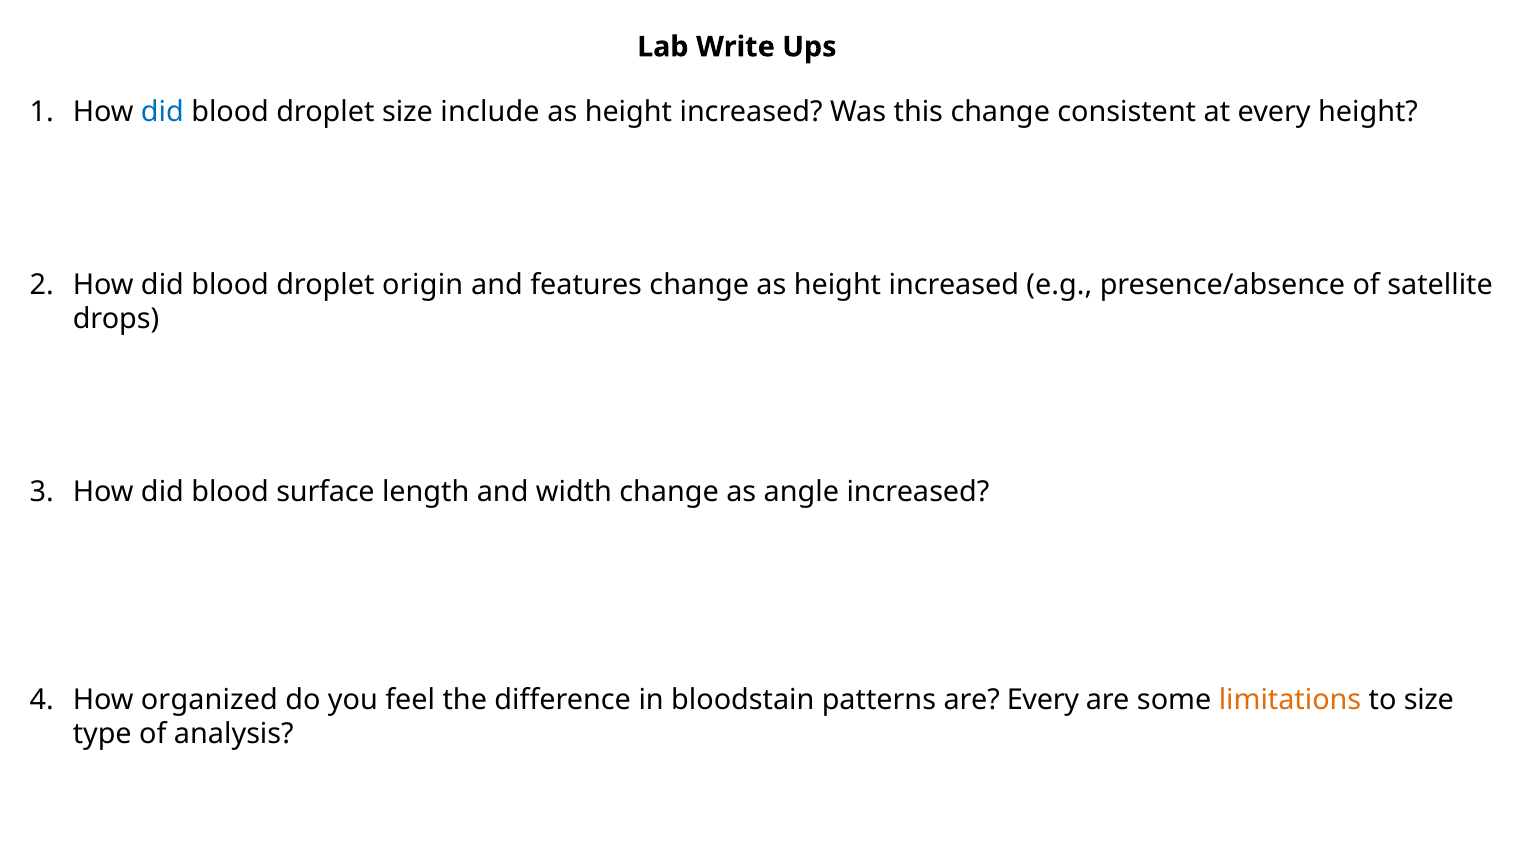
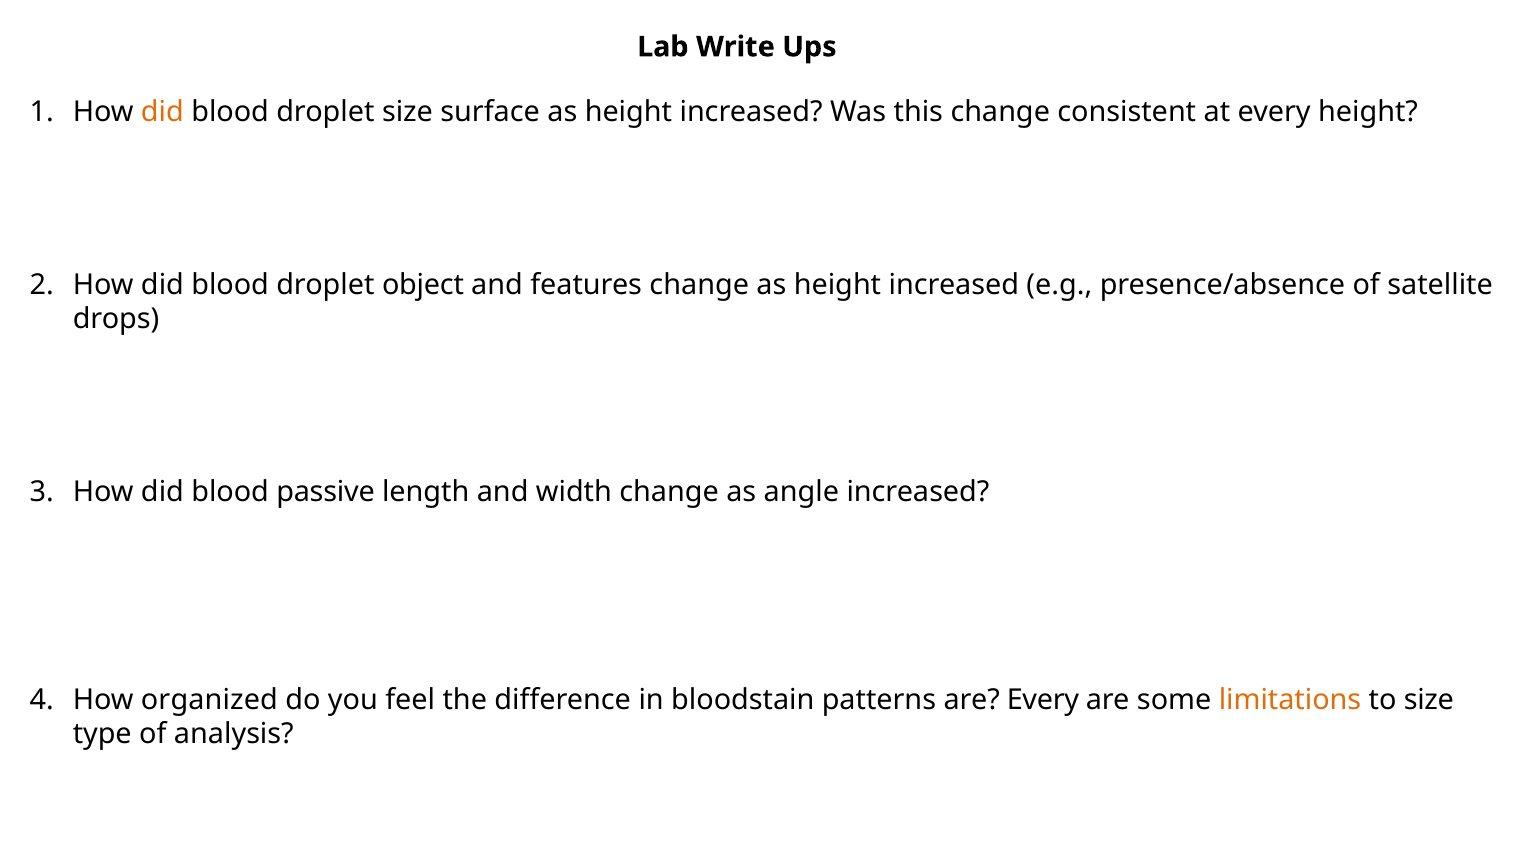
did colour: blue -> orange (162, 112)
include: include -> surface (490, 112)
origin: origin -> object (423, 285)
surface: surface -> passive (326, 492)
